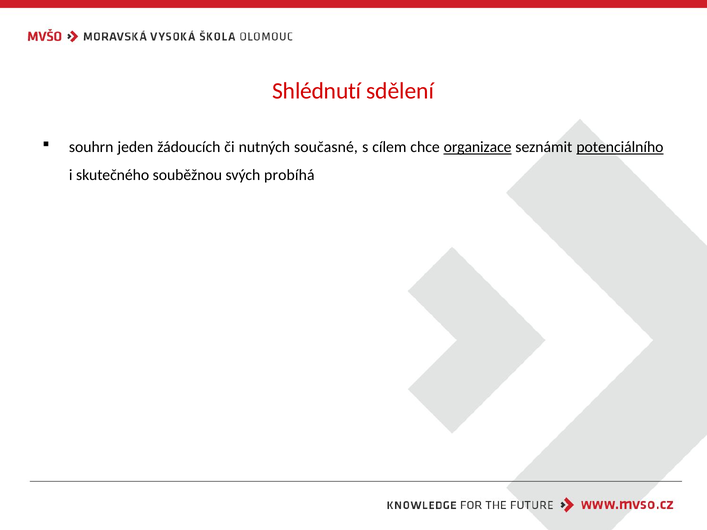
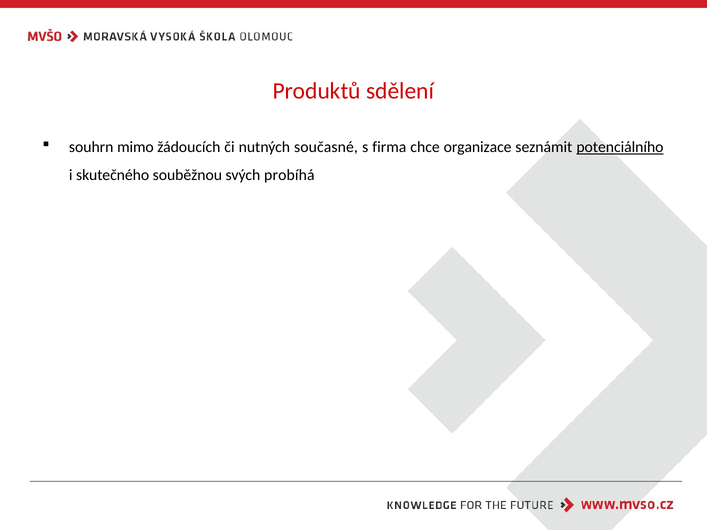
Shlédnutí: Shlédnutí -> Produktů (317, 91)
jeden: jeden -> mimo (135, 147)
cílem: cílem -> firma (389, 147)
organizace underline: present -> none (478, 147)
